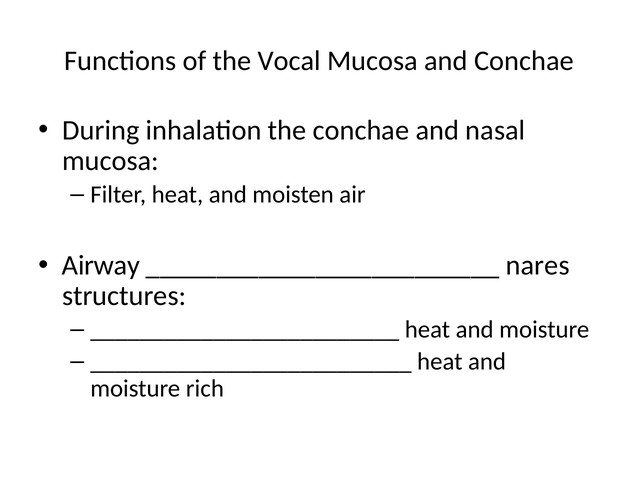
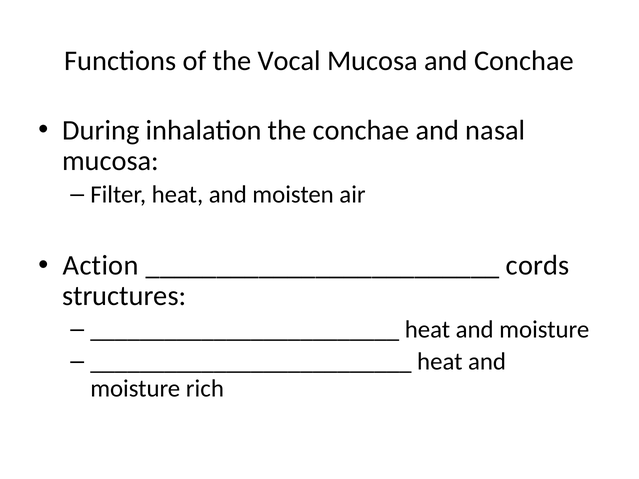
Airway: Airway -> Action (101, 265)
nares: nares -> cords (538, 265)
